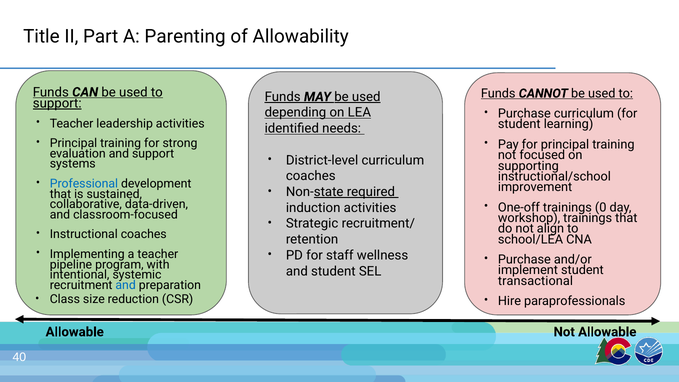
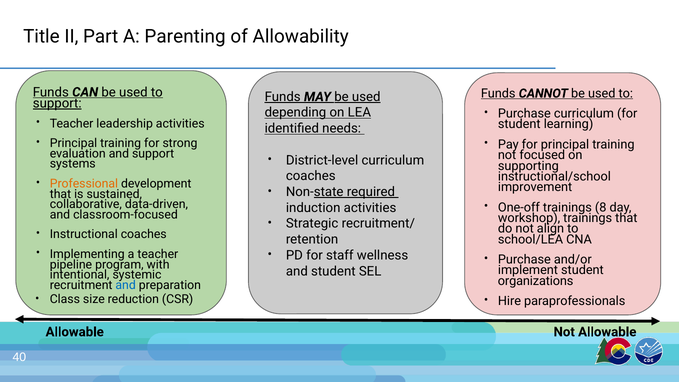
Professional colour: blue -> orange (84, 184)
0: 0 -> 8 (601, 207)
transactional: transactional -> organizations (536, 281)
